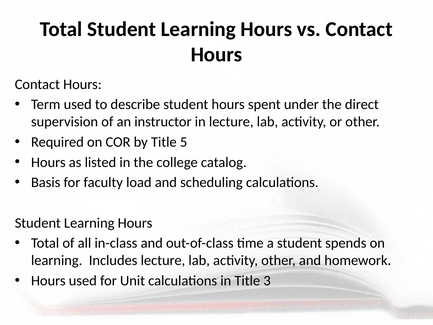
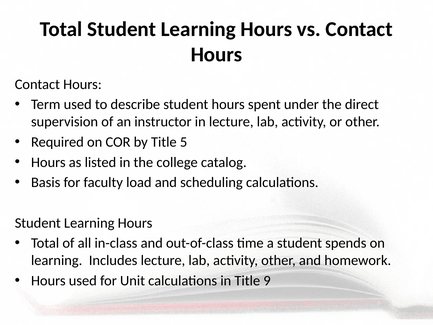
3: 3 -> 9 (267, 280)
